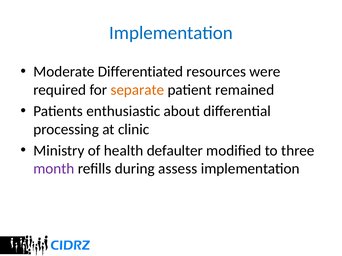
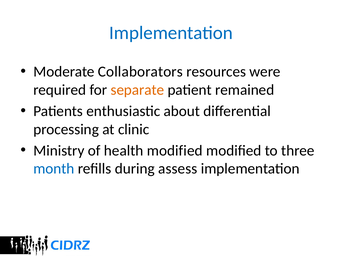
Differentiated: Differentiated -> Collaborators (140, 72)
health defaulter: defaulter -> modified (175, 151)
month colour: purple -> blue (54, 169)
